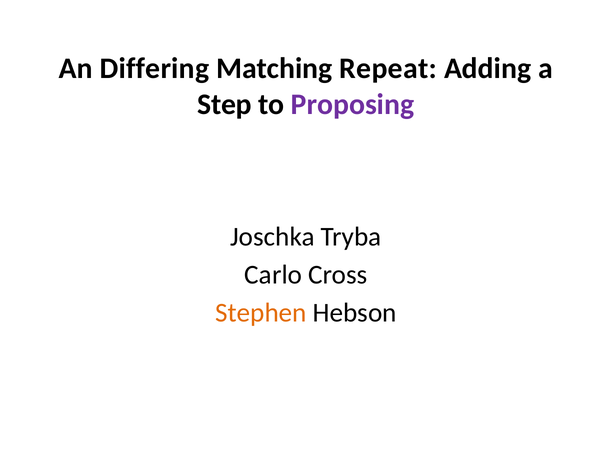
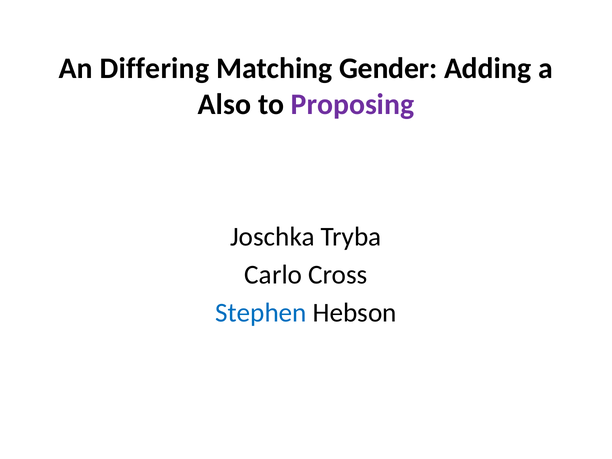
Repeat: Repeat -> Gender (388, 69)
Step: Step -> Also (224, 104)
Stephen colour: orange -> blue (261, 313)
